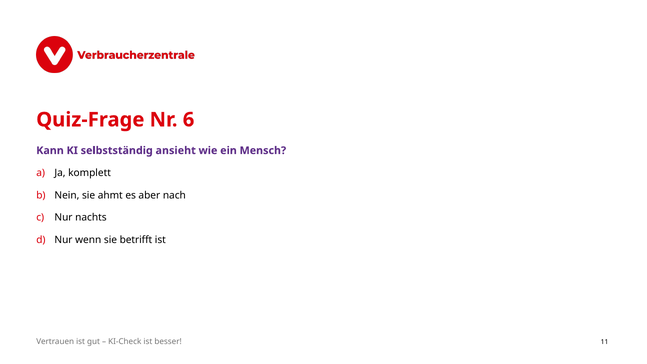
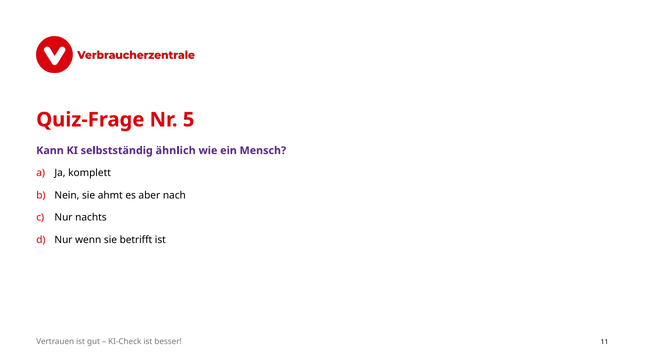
6: 6 -> 5 (189, 120)
ansieht: ansieht -> ähnlich (176, 151)
